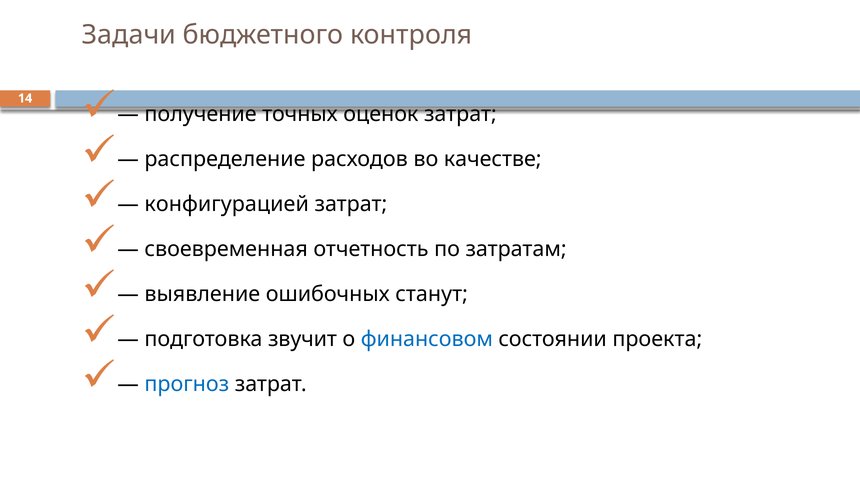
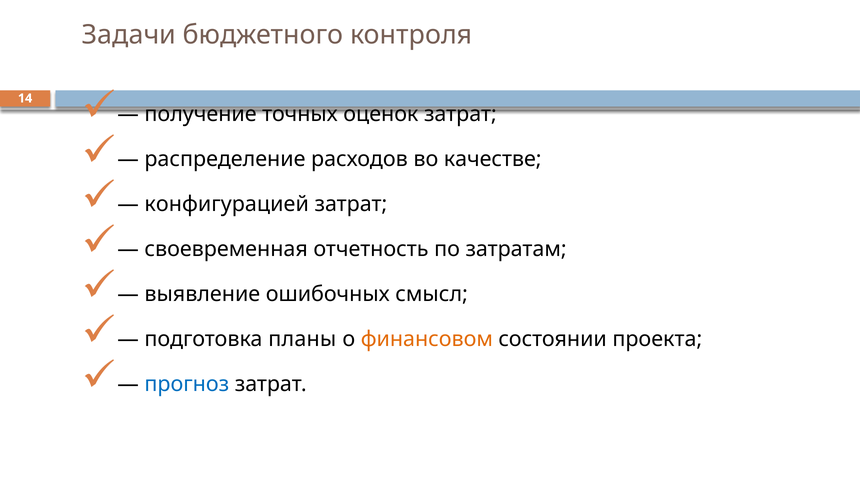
станут: станут -> смысл (432, 294)
звучит: звучит -> планы (302, 339)
финансовом colour: blue -> orange (427, 339)
